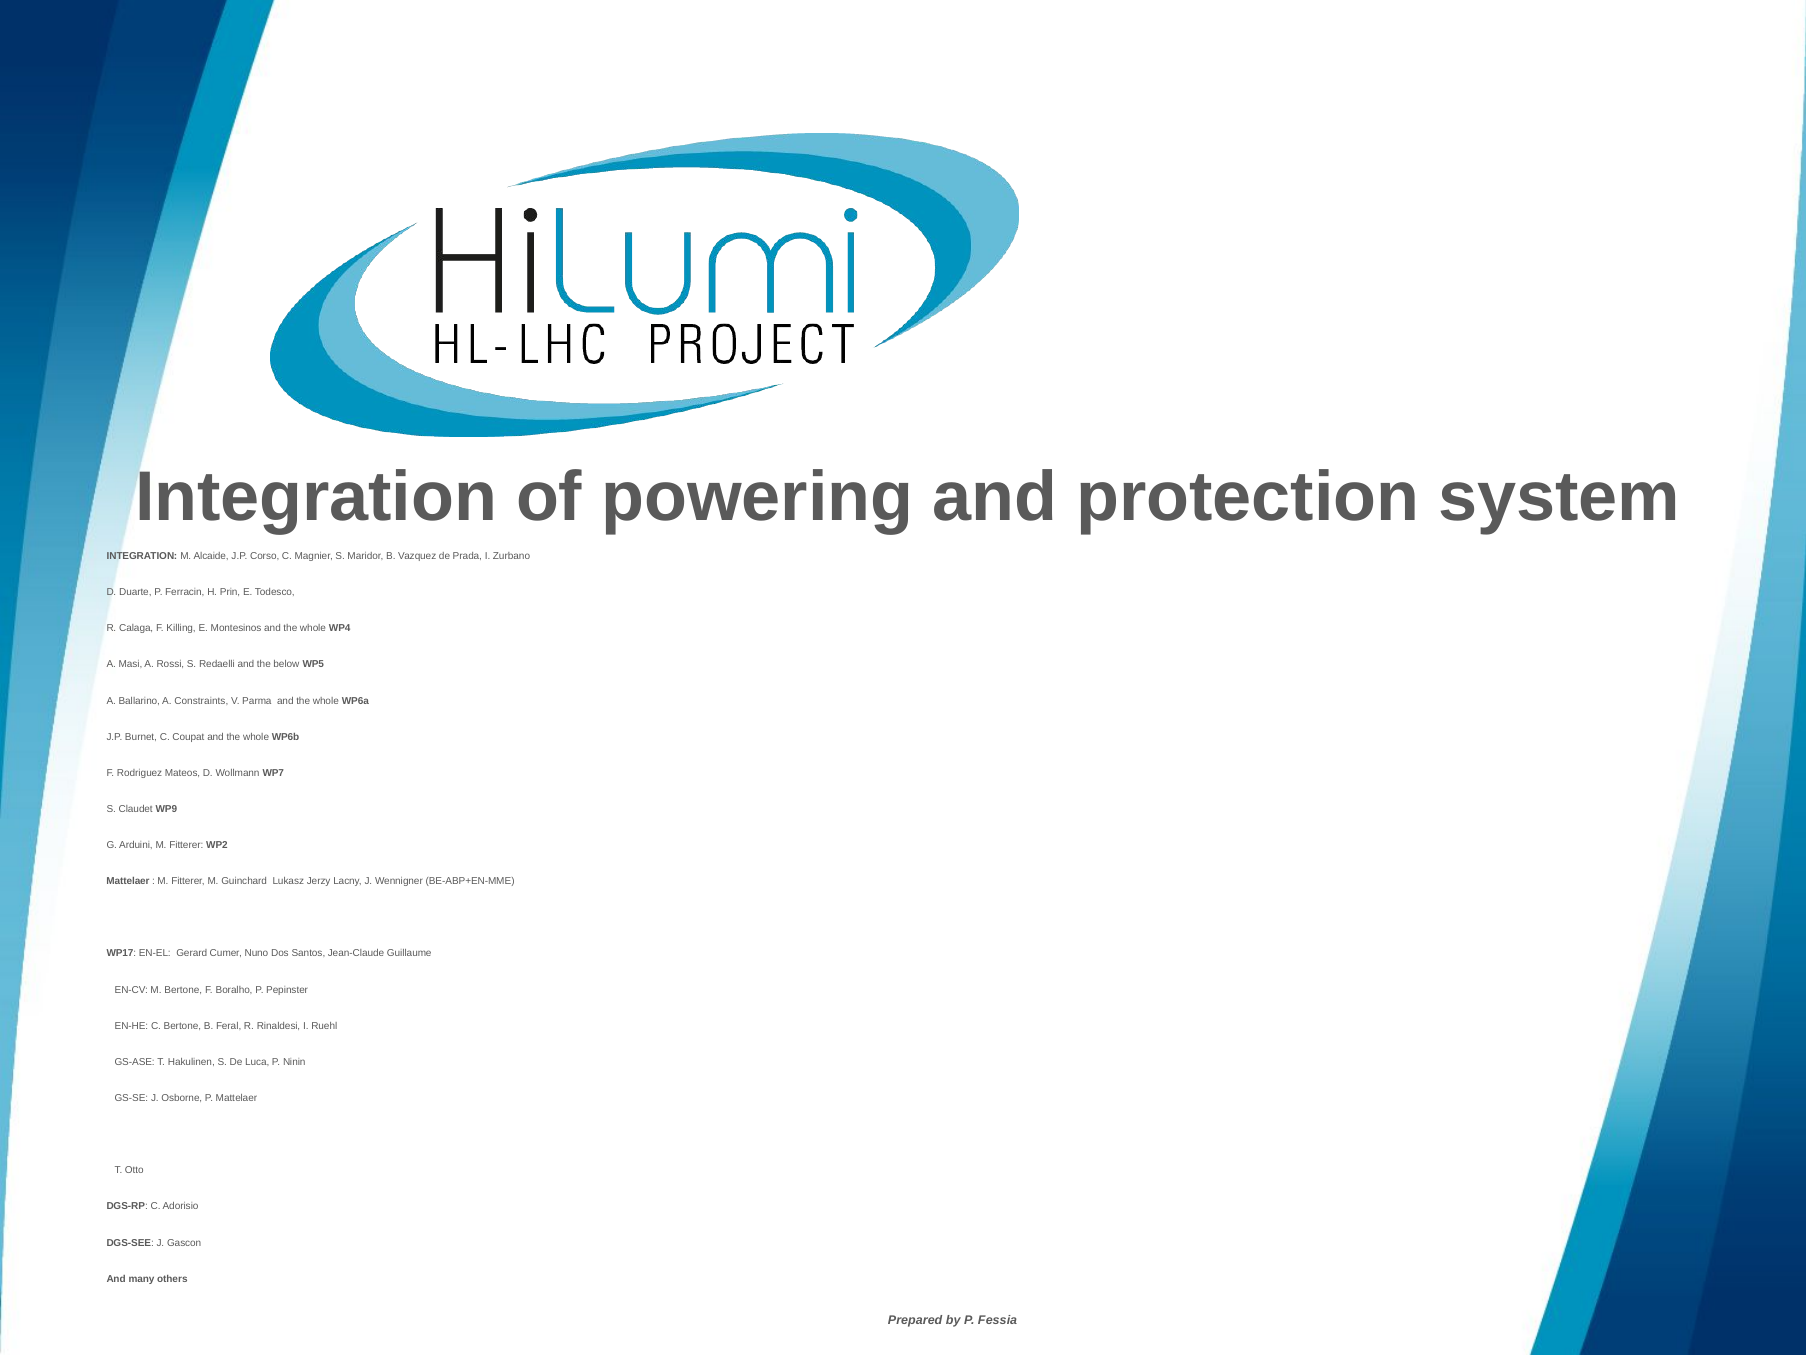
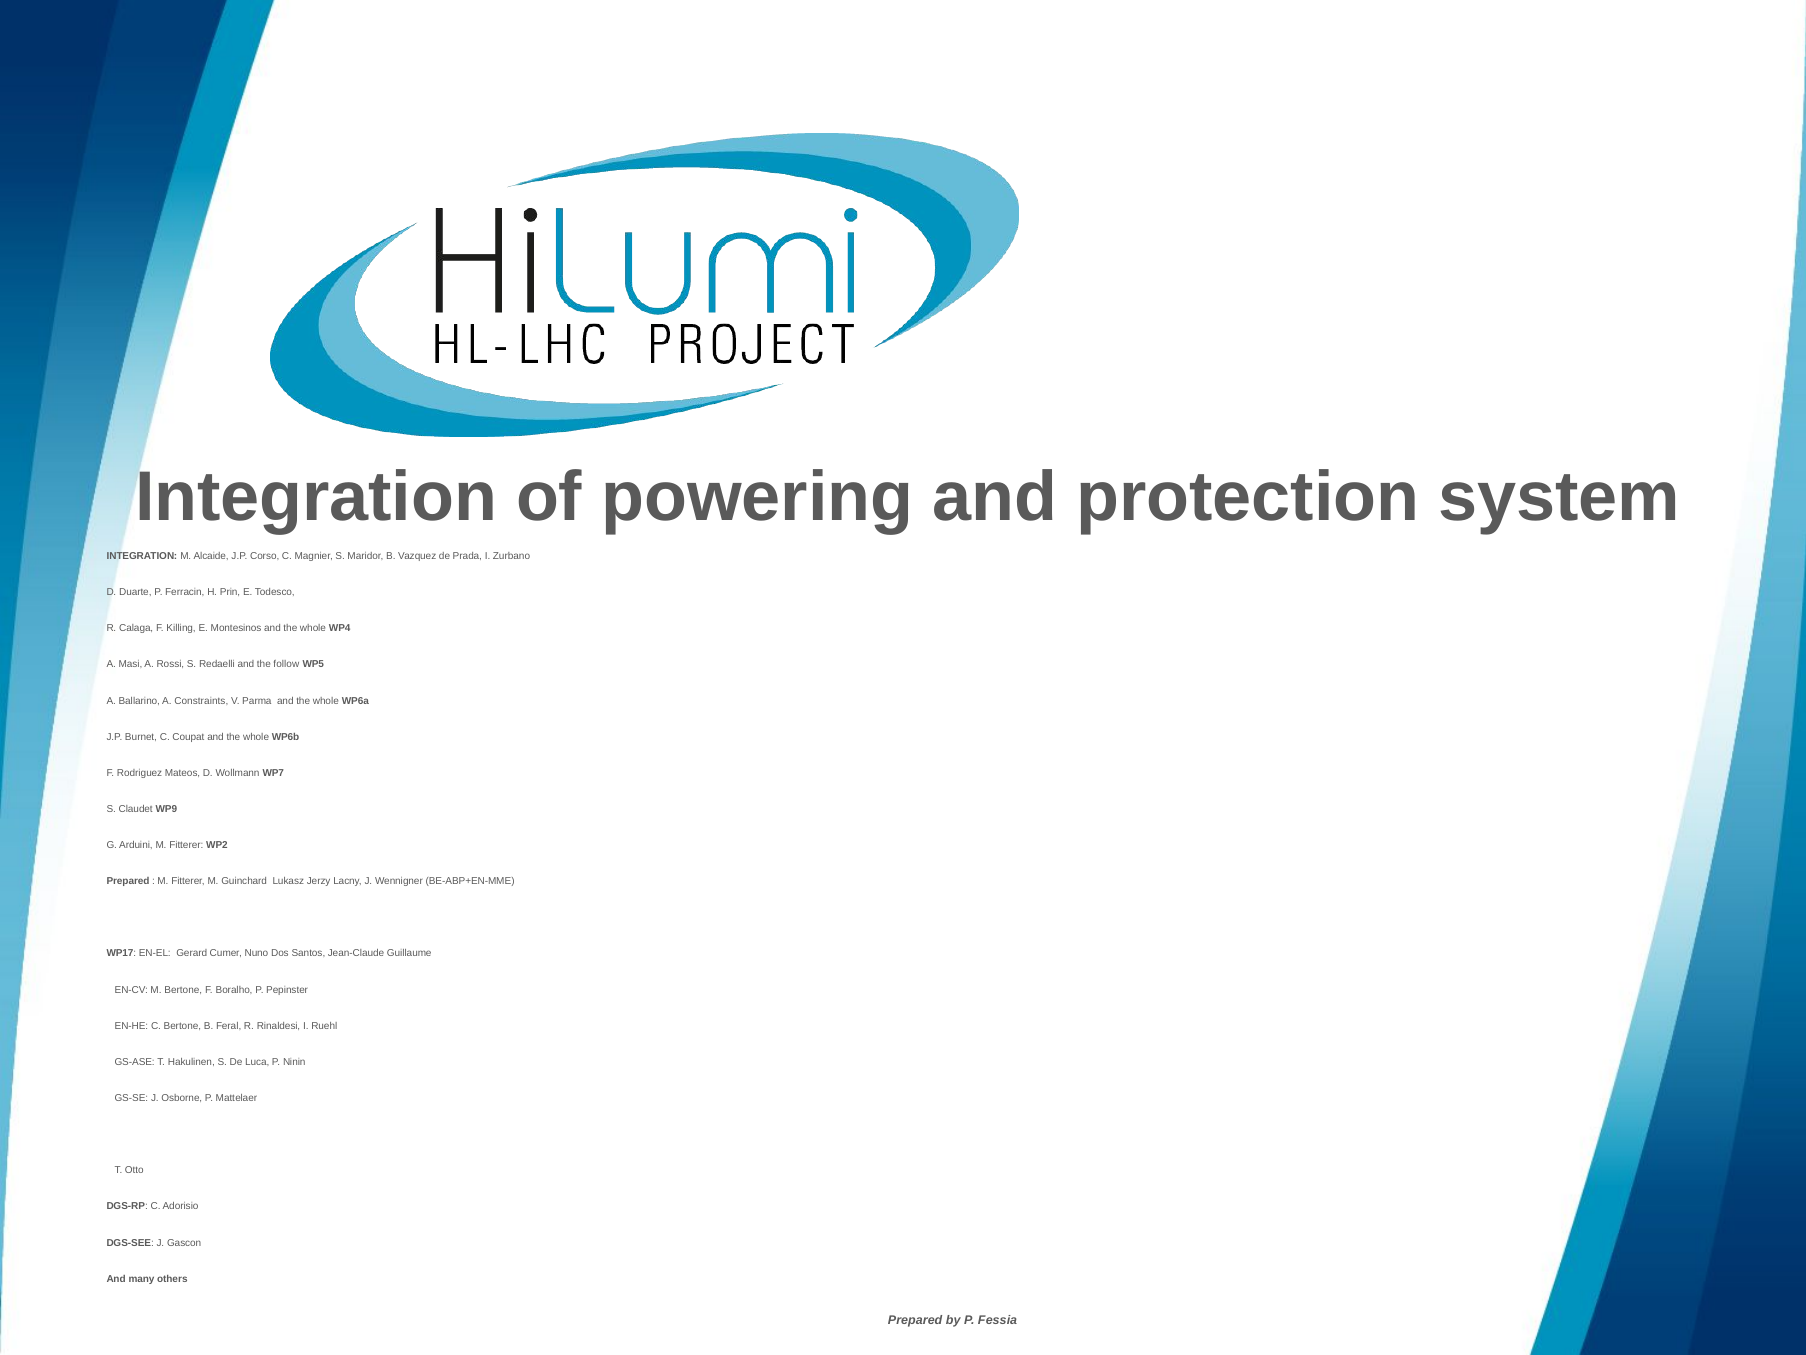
below: below -> follow (286, 664)
Mattelaer: Mattelaer -> Prepared (128, 881)
